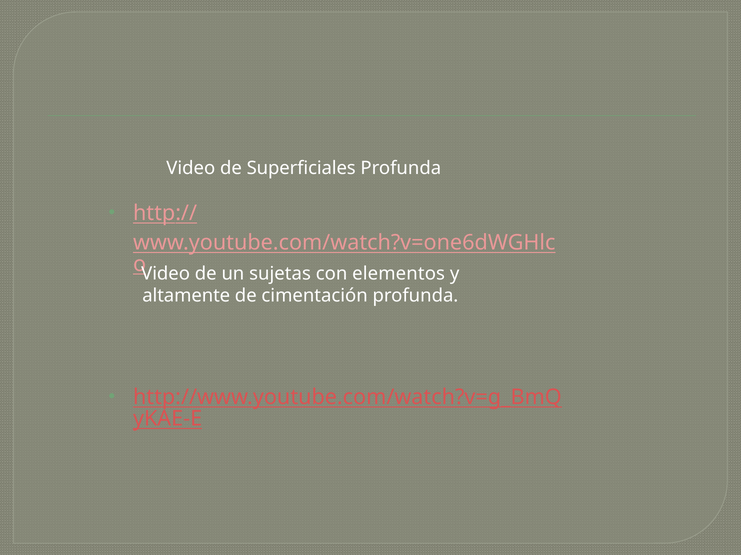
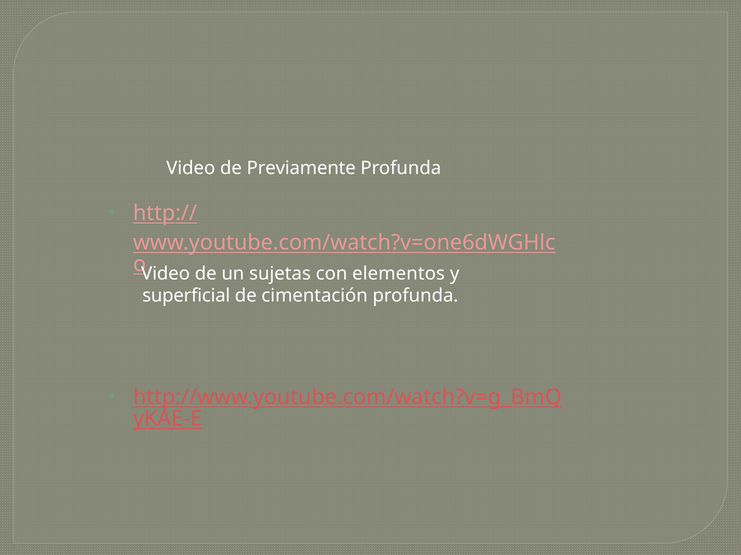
Superficiales: Superficiales -> Previamente (301, 168)
altamente: altamente -> superficial (186, 296)
